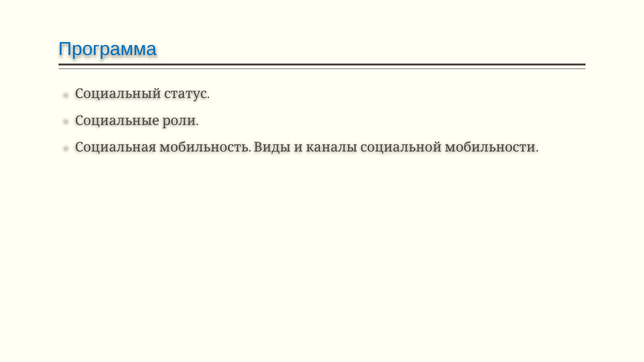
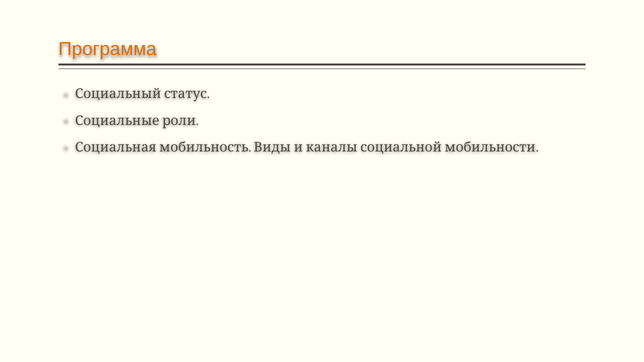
Программа colour: blue -> orange (107, 49)
